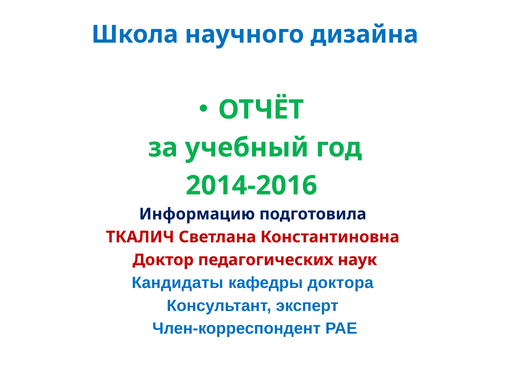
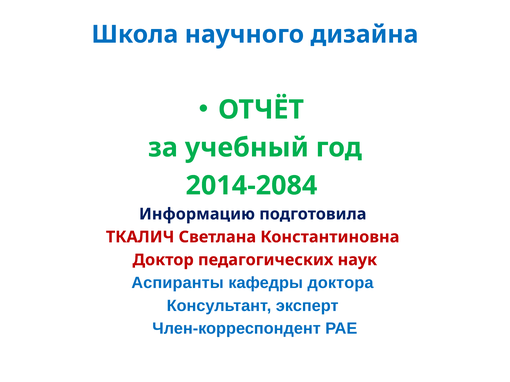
2014-2016: 2014-2016 -> 2014-2084 (251, 186)
Кандидаты: Кандидаты -> Аспиранты (178, 283)
